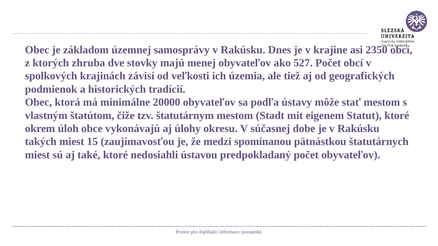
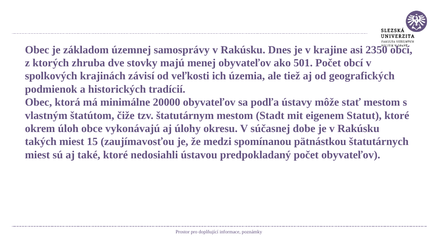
527: 527 -> 501 (303, 63)
